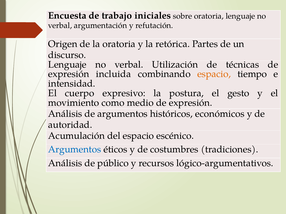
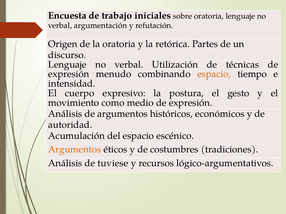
incluida: incluida -> menudo (114, 74)
Argumentos colour: blue -> orange (75, 150)
público: público -> tuviese (113, 164)
